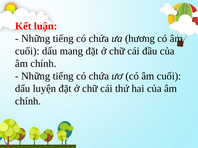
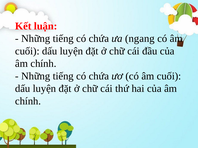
hương: hương -> ngang (140, 39)
mang: mang -> luyện (71, 51)
